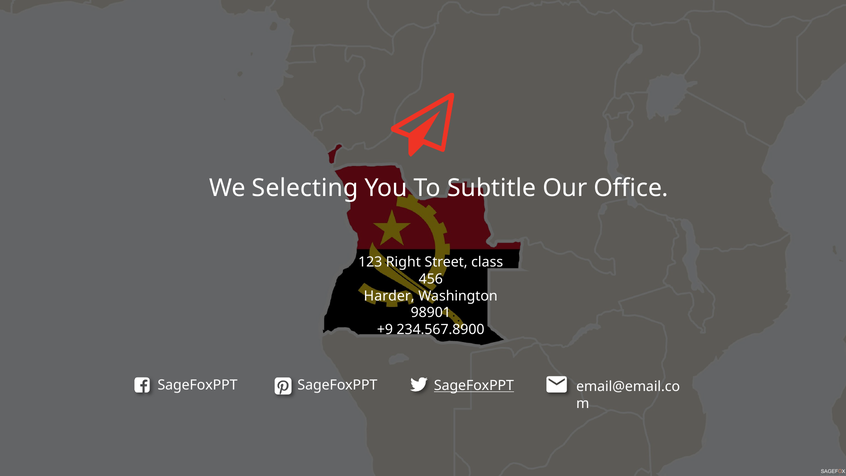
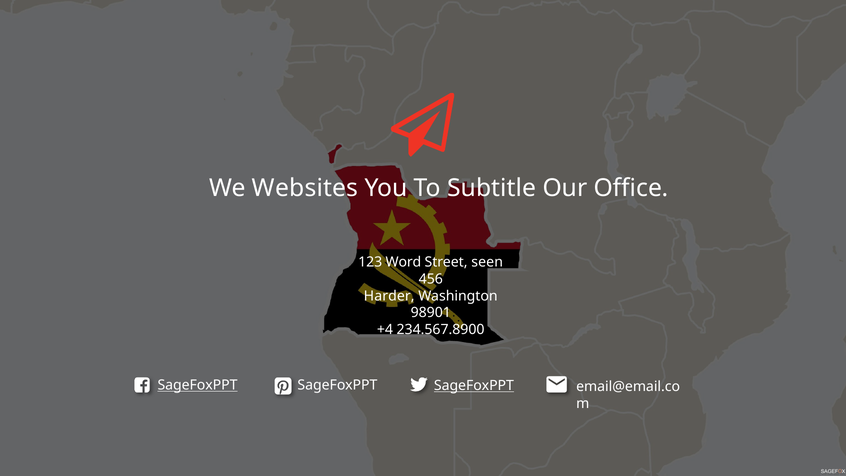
Selecting: Selecting -> Websites (305, 188)
Right: Right -> Word (403, 262)
class: class -> seen (487, 262)
+9: +9 -> +4 (385, 330)
SageFoxPPT underline: none -> present (198, 385)
